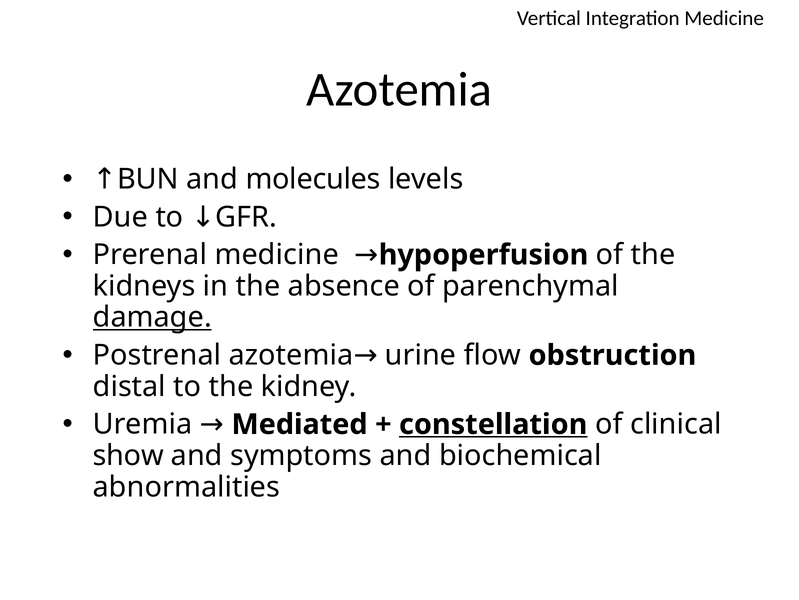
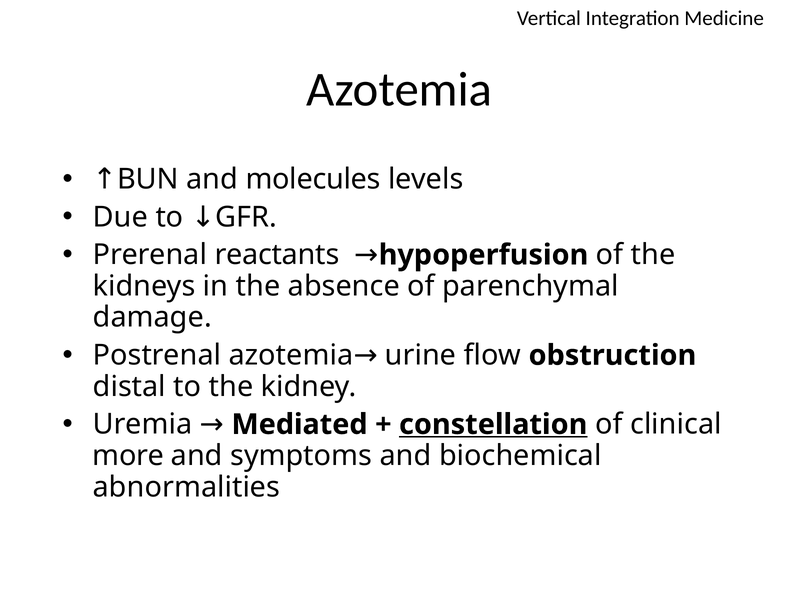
Prerenal medicine: medicine -> reactants (277, 255)
damage underline: present -> none (152, 317)
show: show -> more (128, 455)
